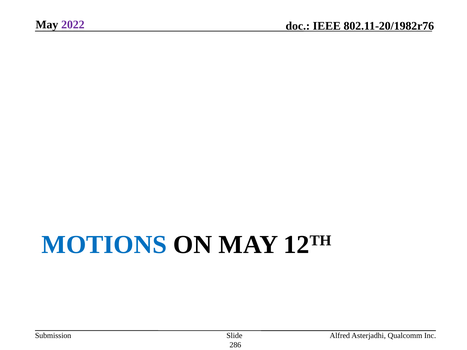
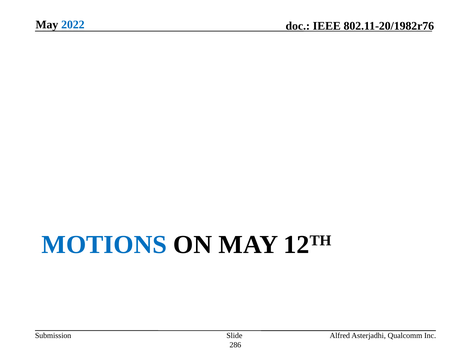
2022 colour: purple -> blue (73, 25)
